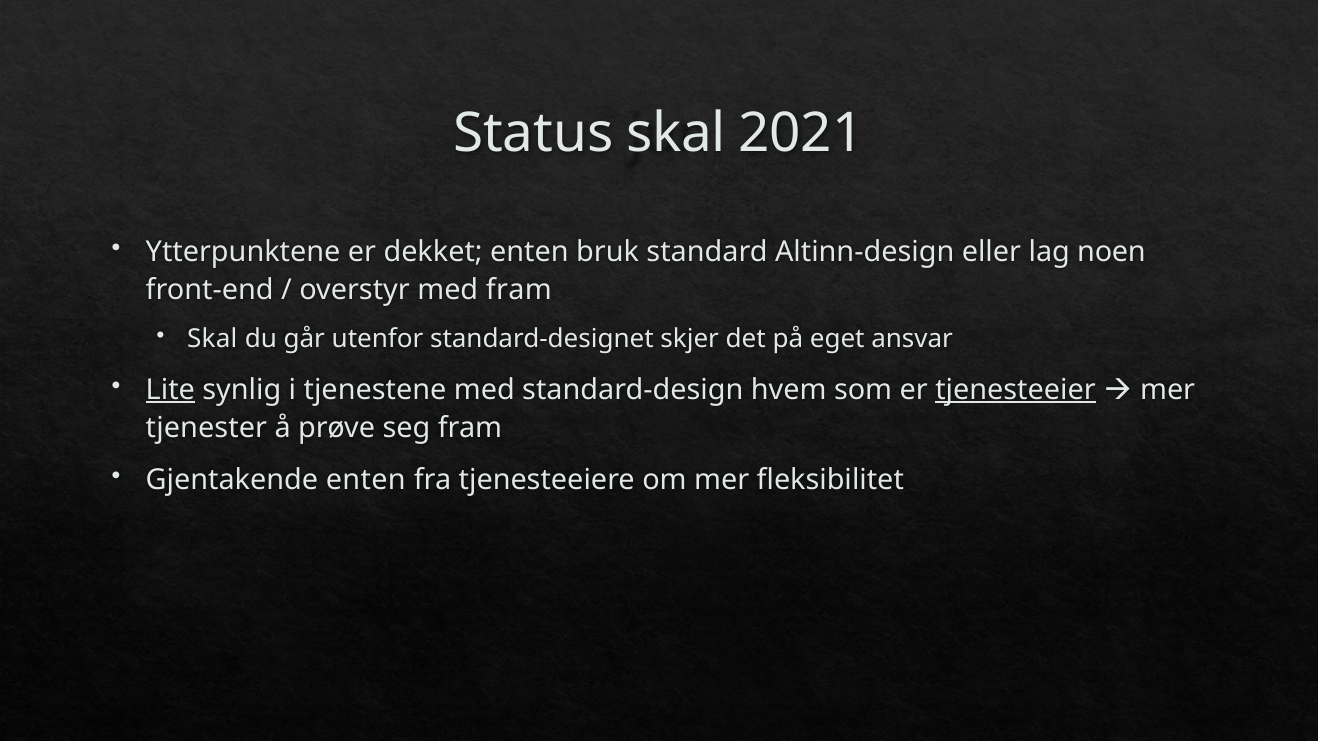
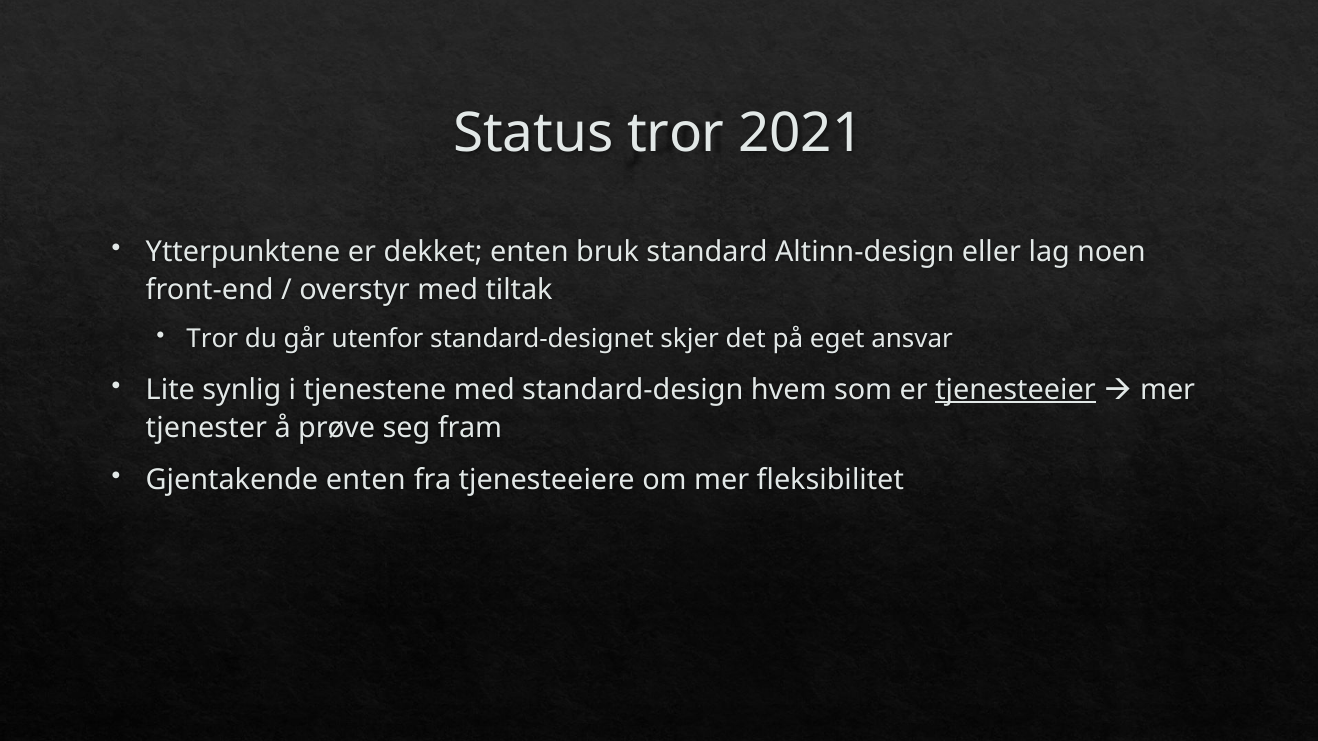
Status skal: skal -> tror (676, 133)
med fram: fram -> tiltak (519, 290)
Skal: Skal -> Tror (212, 340)
Lite underline: present -> none (170, 390)
